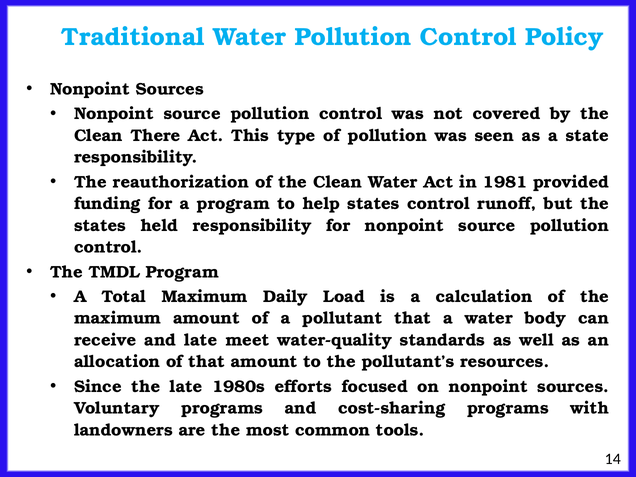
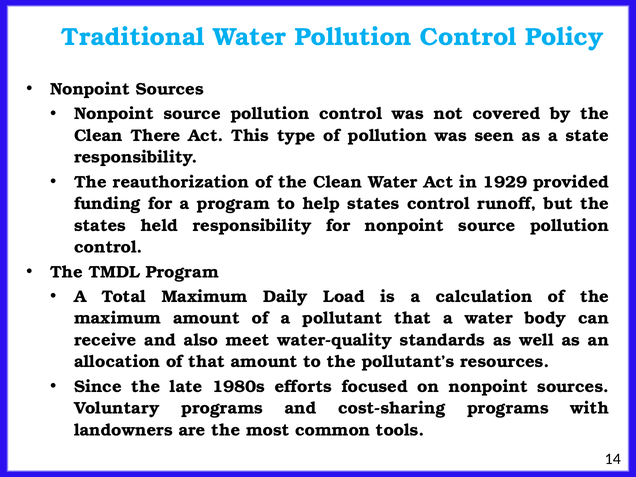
1981: 1981 -> 1929 (505, 182)
and late: late -> also (201, 340)
